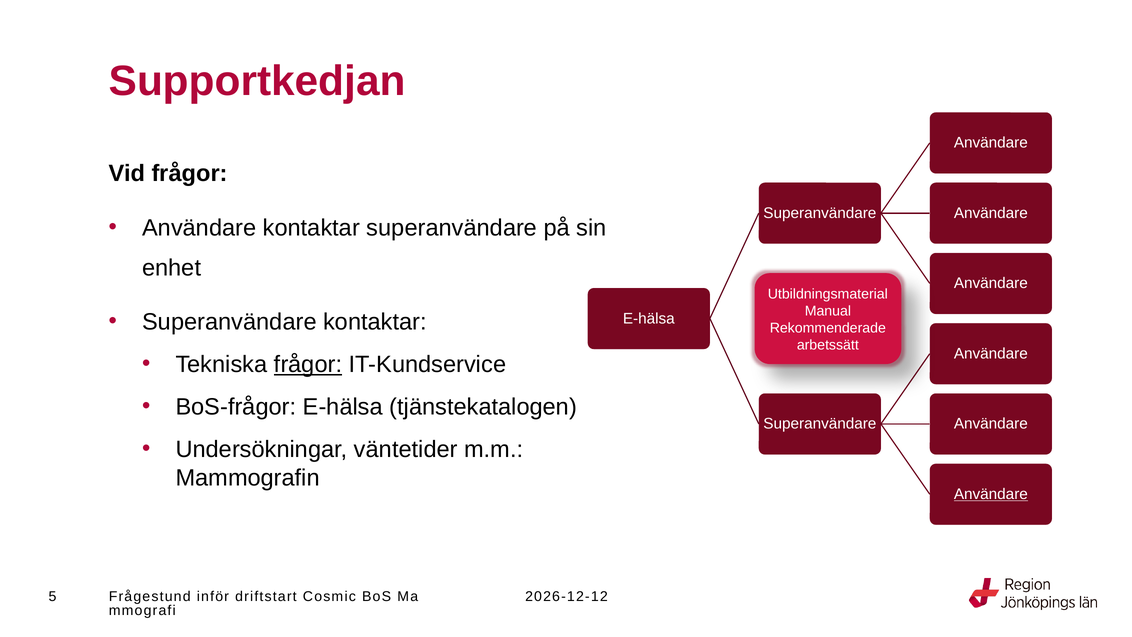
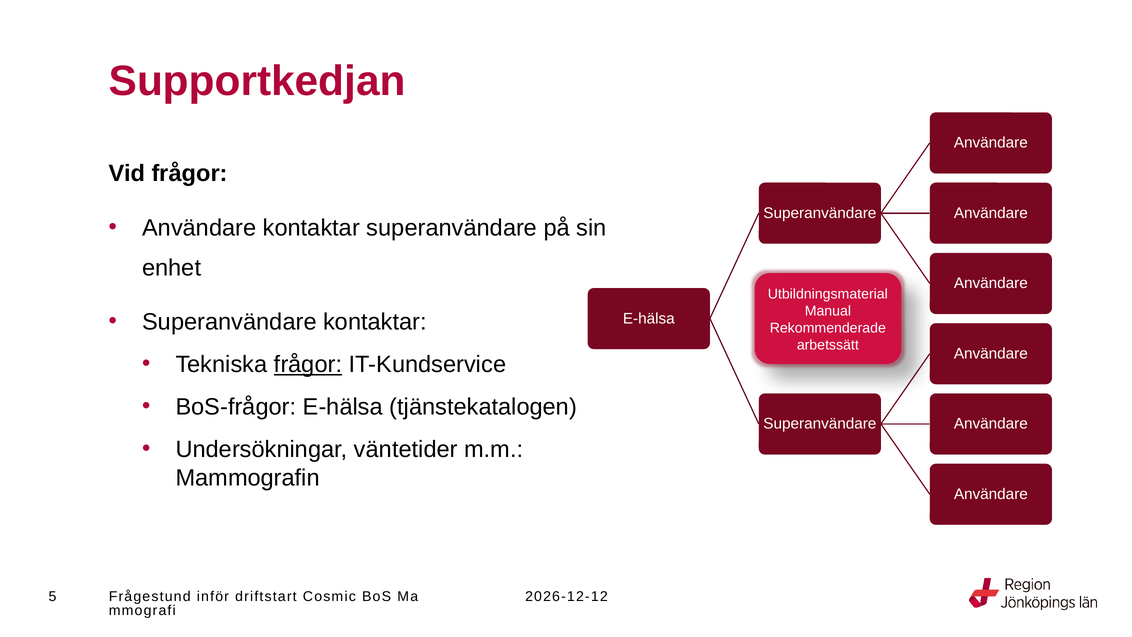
Användare underline: present -> none (991, 494)
